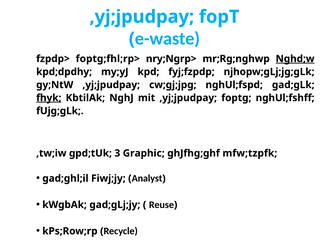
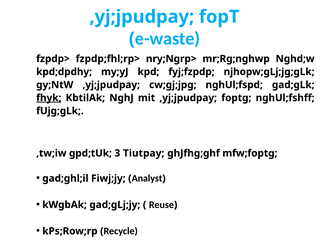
foptg;fhl;rp>: foptg;fhl;rp> -> fzpdp;fhl;rp> (108, 59)
Nghd;w underline: present -> none (295, 59)
Graphic: Graphic -> Tiutpay (144, 153)
mfw;tzpfk: mfw;tzpfk -> mfw;foptg (250, 153)
